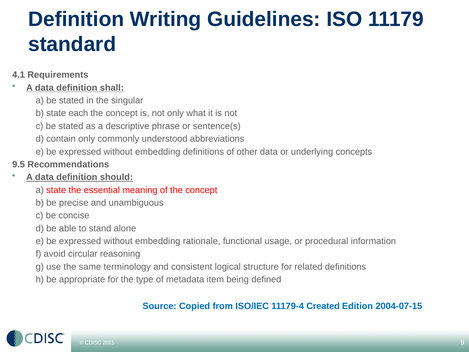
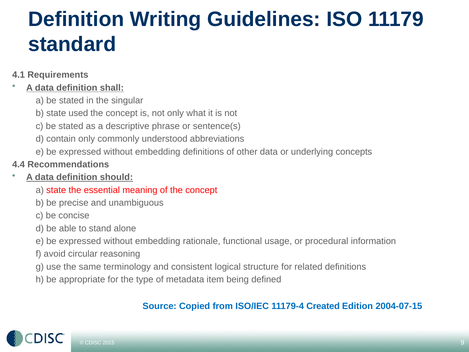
each: each -> used (78, 113)
9.5: 9.5 -> 4.4 (19, 164)
